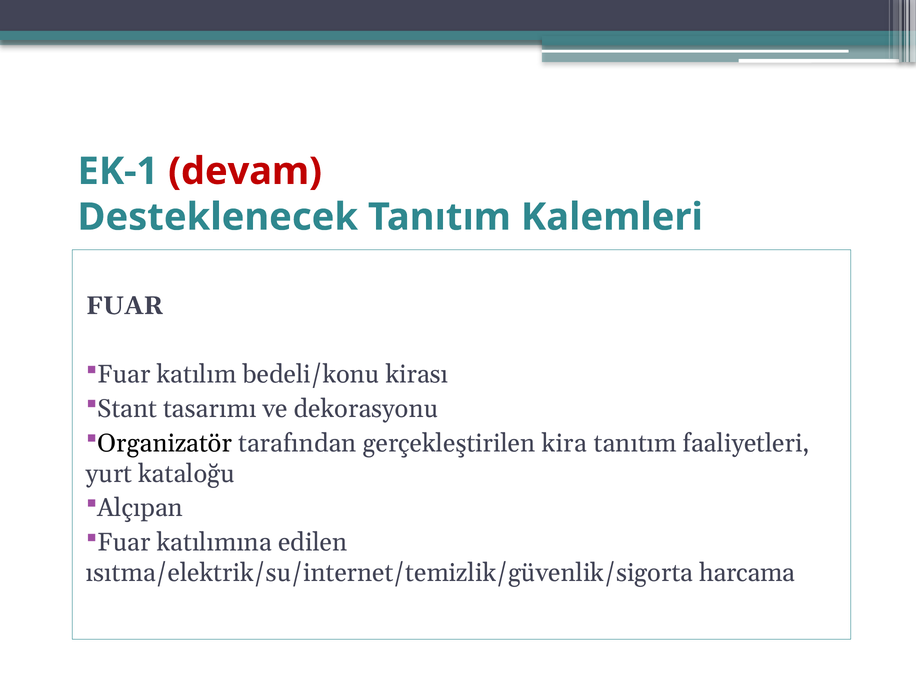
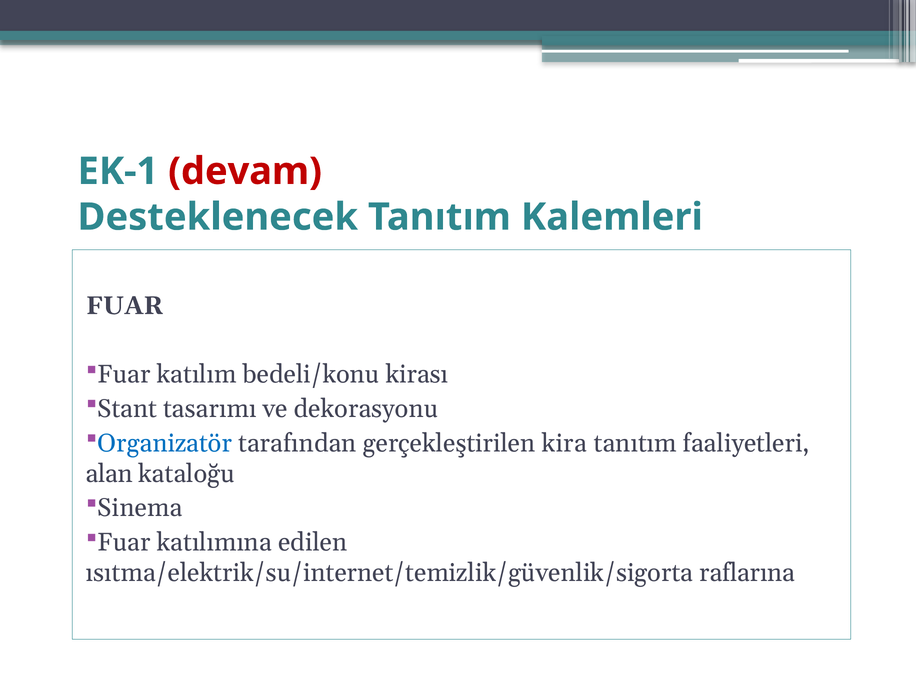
Organizatör colour: black -> blue (165, 443)
yurt: yurt -> alan (109, 474)
Alçıpan: Alçıpan -> Sinema (140, 508)
harcama: harcama -> raflarına (747, 573)
